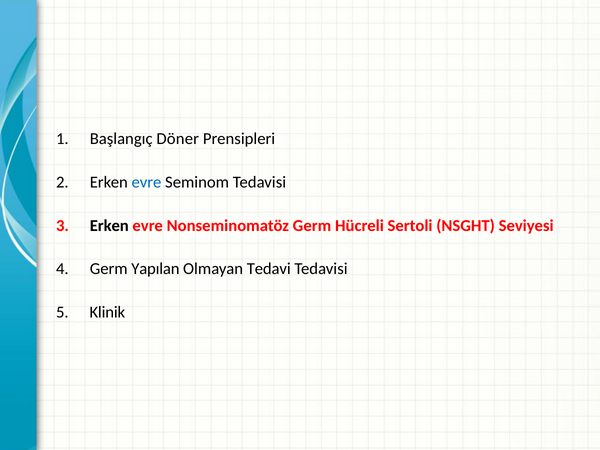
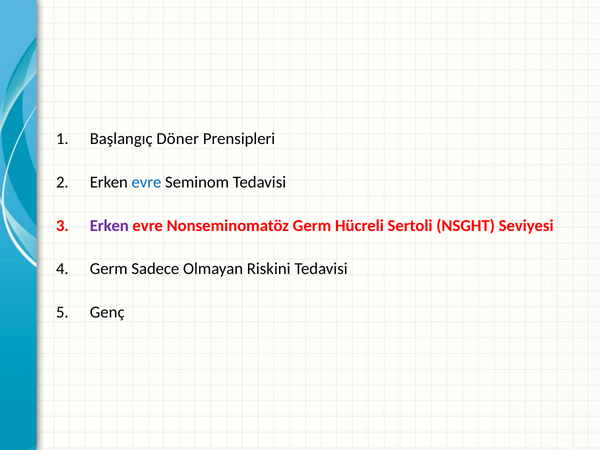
Erken colour: black -> purple (109, 226)
Yapılan: Yapılan -> Sadece (155, 269)
Tedavi: Tedavi -> Riskini (269, 269)
Klinik: Klinik -> Genç (107, 312)
